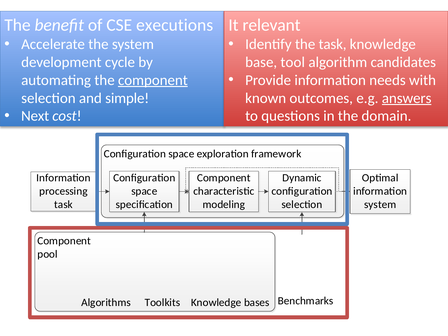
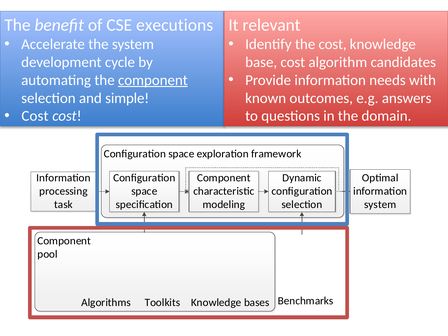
the task: task -> cost (333, 44)
base tool: tool -> cost (293, 62)
answers underline: present -> none (407, 98)
Next: Next -> Cost (35, 116)
